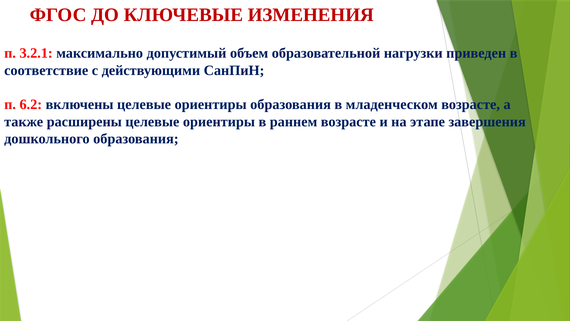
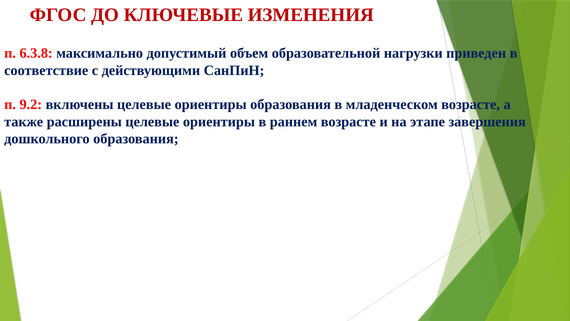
3.2.1: 3.2.1 -> 6.3.8 (36, 53)
6.2: 6.2 -> 9.2 (31, 104)
